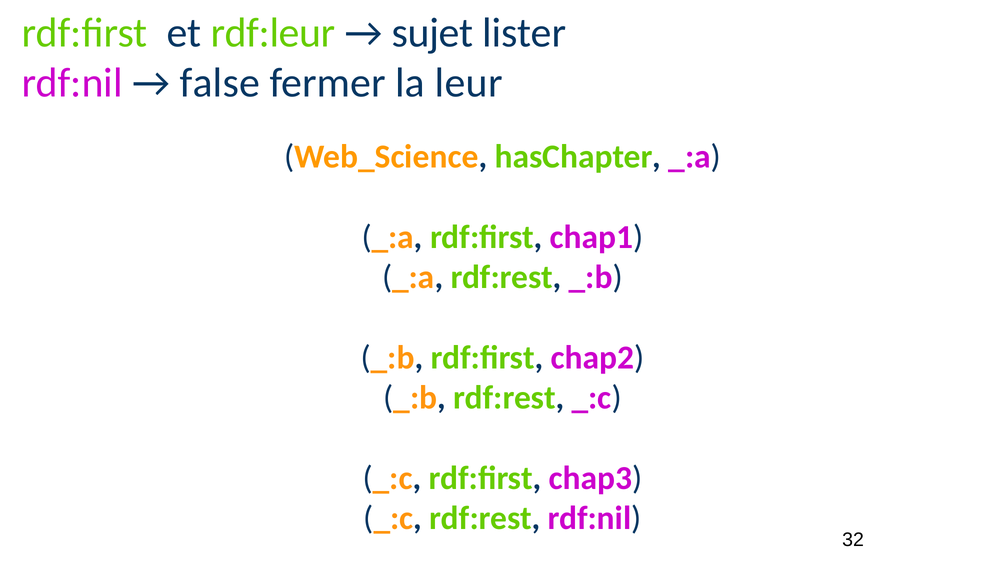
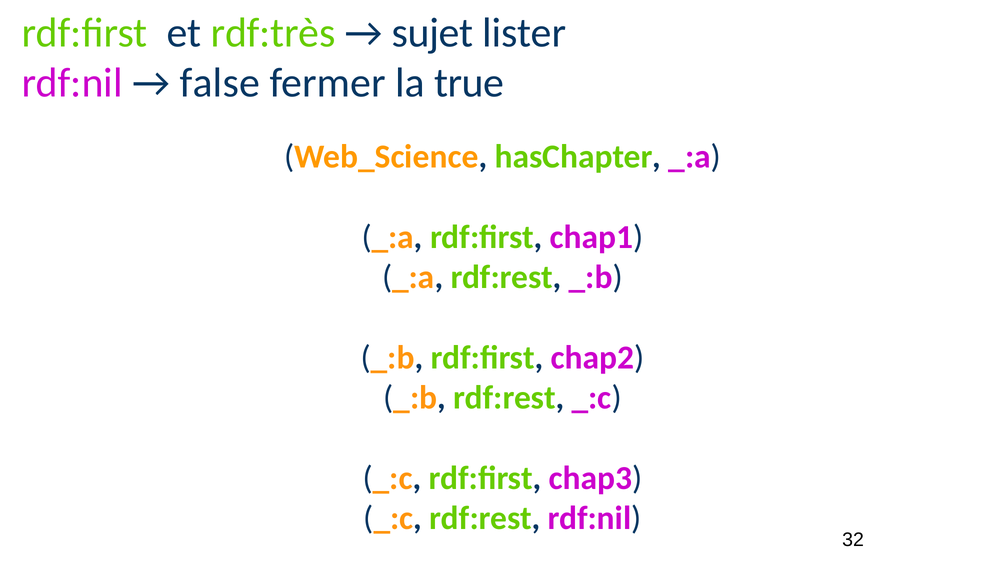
rdf:leur: rdf:leur -> rdf:très (273, 33)
leur: leur -> true (469, 83)
